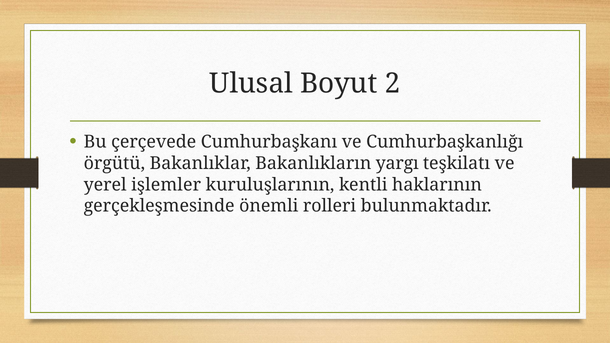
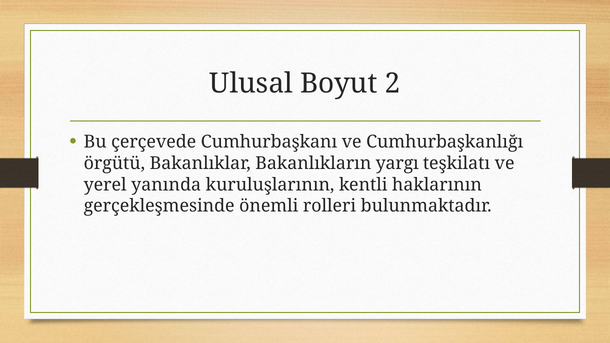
işlemler: işlemler -> yanında (166, 185)
